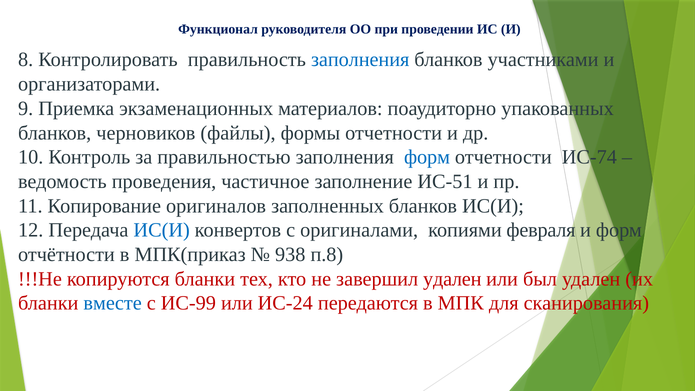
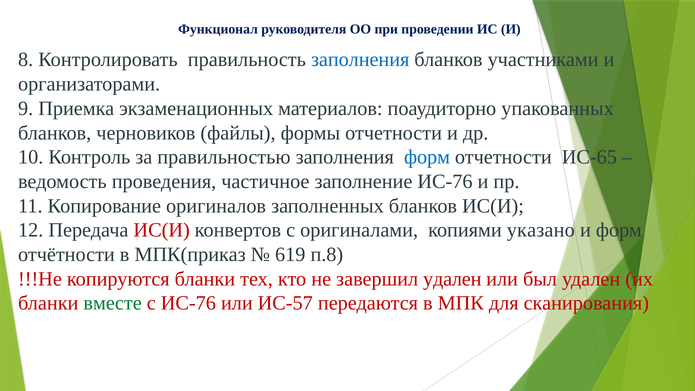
ИС-74: ИС-74 -> ИС-65 (589, 157)
заполнение ИС-51: ИС-51 -> ИС-76 (445, 182)
ИС(И colour: blue -> red (162, 230)
февраля: февраля -> указано (541, 230)
938: 938 -> 619 (290, 255)
вместе colour: blue -> green (113, 303)
с ИС-99: ИС-99 -> ИС-76 (188, 303)
ИС-24: ИС-24 -> ИС-57 (285, 303)
